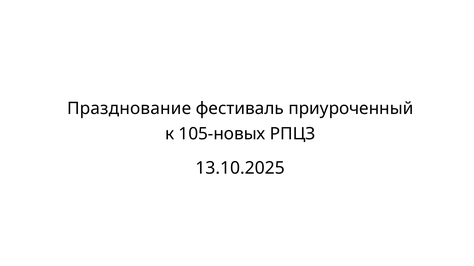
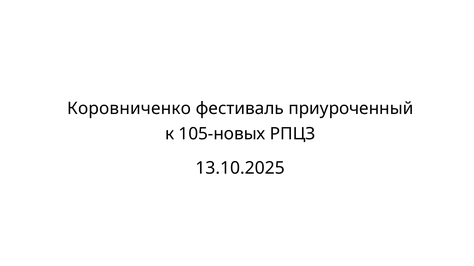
Празднование: Празднование -> Коровниченко (129, 109)
